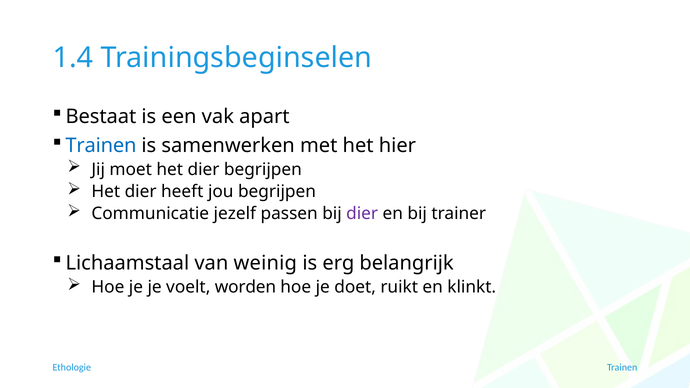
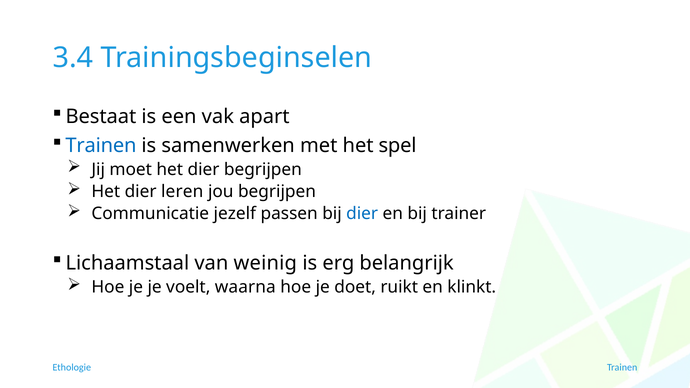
1.4: 1.4 -> 3.4 (73, 58)
hier: hier -> spel (398, 146)
heeft: heeft -> leren (182, 192)
dier colour: purple -> blue (362, 214)
worden: worden -> waarna (245, 287)
